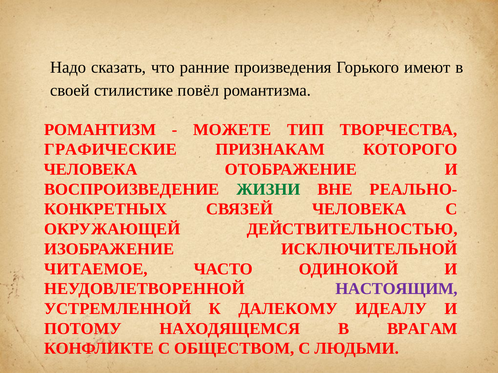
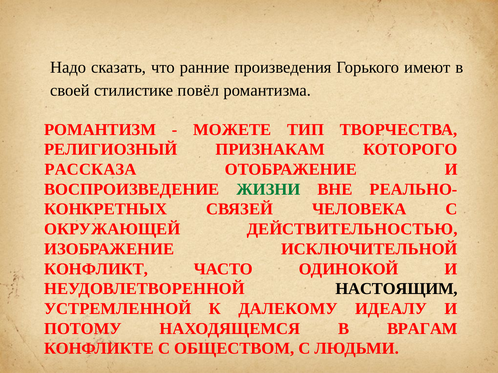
ГРАФИЧЕСКИЕ: ГРАФИЧЕСКИЕ -> РЕЛИГИОЗНЫЙ (111, 150)
ЧЕЛОВЕКА: ЧЕЛОВЕКА -> РАССКАЗА (91, 170)
ЧИТАЕМОЕ: ЧИТАЕМОЕ -> КОНФЛИКТ (96, 269)
НАСТОЯЩИМ colour: purple -> black (397, 289)
